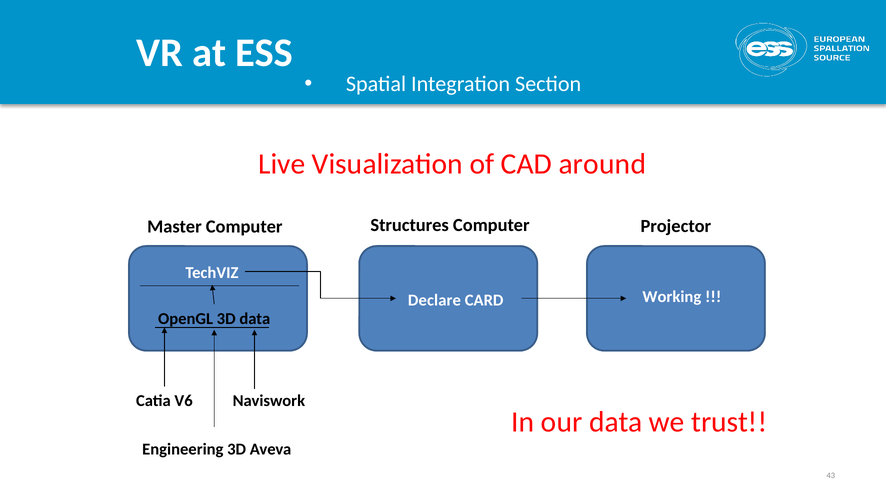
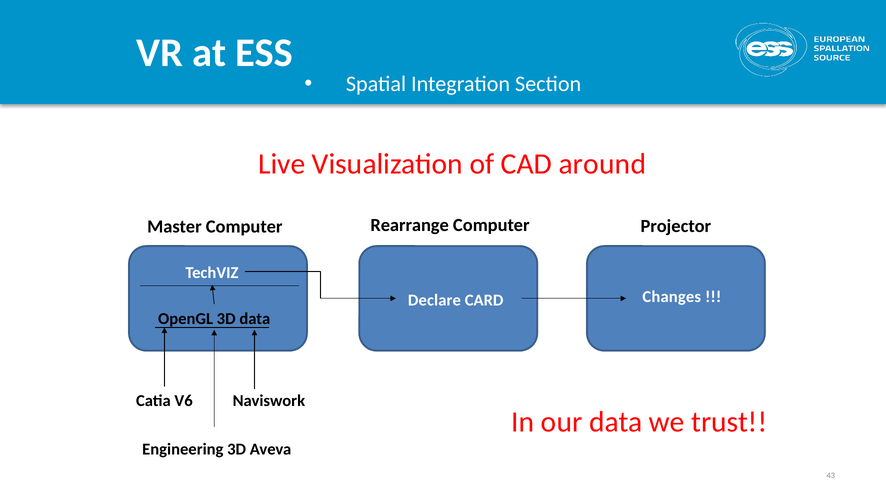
Structures: Structures -> Rearrange (410, 225)
Working: Working -> Changes (672, 297)
